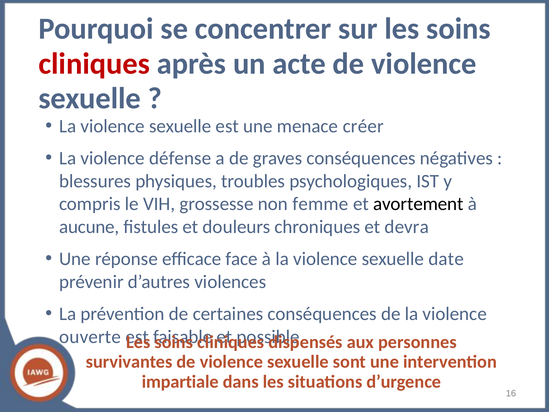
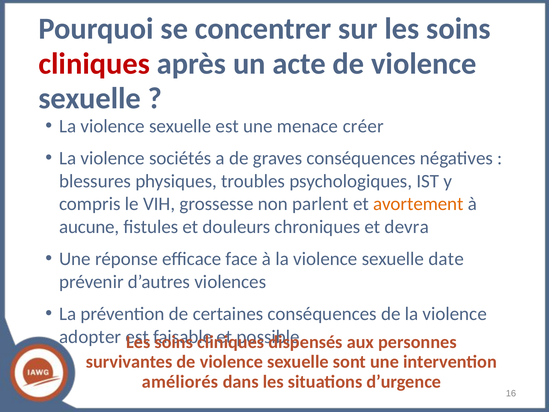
défense: défense -> sociétés (180, 158)
femme: femme -> parlent (320, 204)
avortement colour: black -> orange (418, 204)
ouverte: ouverte -> adopter (90, 337)
impartiale: impartiale -> améliorés (180, 381)
